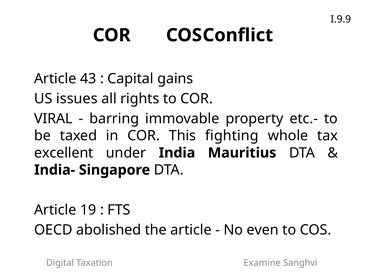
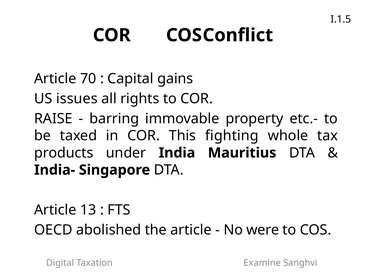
I.9.9: I.9.9 -> I.1.5 (341, 19)
43: 43 -> 70 (88, 78)
VIRAL: VIRAL -> RAISE (53, 118)
excellent: excellent -> products (64, 153)
19: 19 -> 13 (88, 210)
even: even -> were (263, 229)
